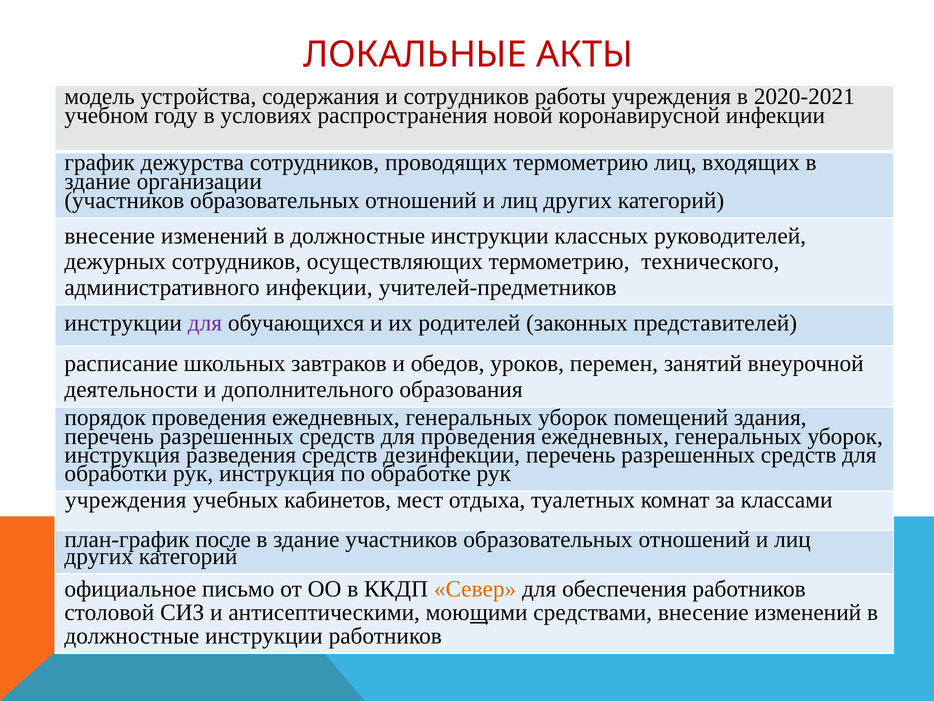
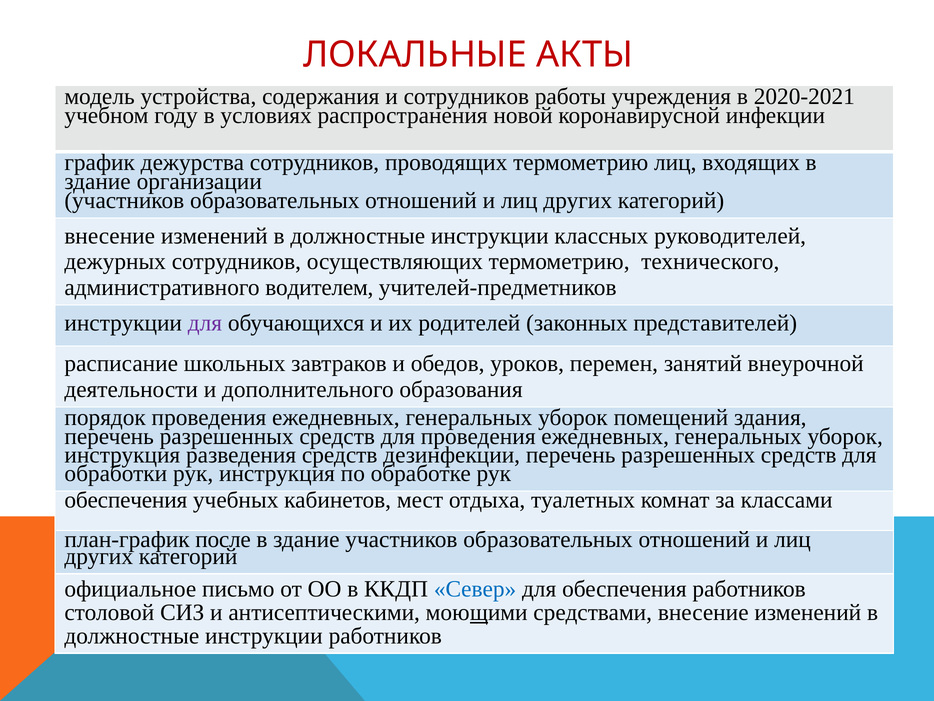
административного инфекции: инфекции -> водителем (319, 287)
учреждения: учреждения -> обеспечения (126, 500)
Север colour: orange -> blue (475, 589)
